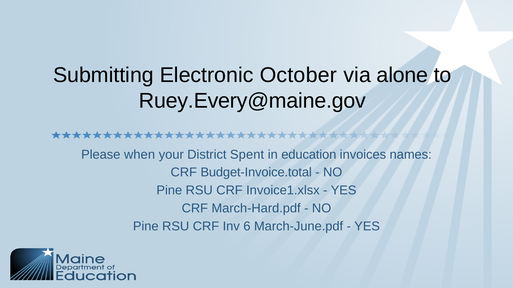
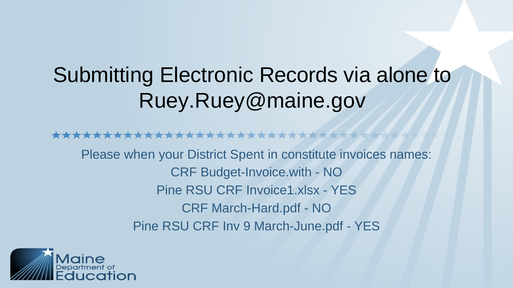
October: October -> Records (299, 75)
Ruey.Every@maine.gov: Ruey.Every@maine.gov -> Ruey.Ruey@maine.gov (252, 101)
education: education -> constitute (309, 155)
Budget-Invoice.total: Budget-Invoice.total -> Budget-Invoice.with (256, 173)
6: 6 -> 9 (247, 227)
